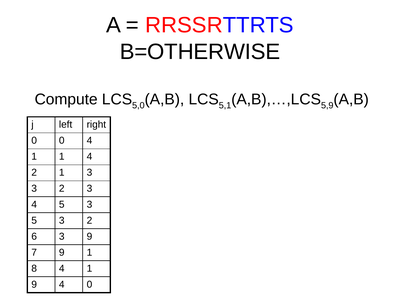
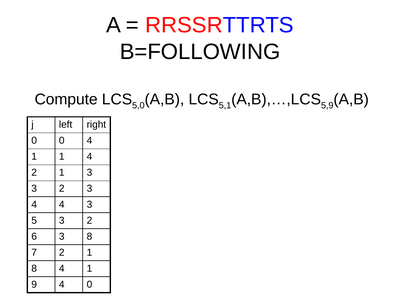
B=OTHERWISE: B=OTHERWISE -> B=FOLLOWING (200, 52)
4 5: 5 -> 4 (62, 204)
3 9: 9 -> 8 (89, 236)
7 9: 9 -> 2 (62, 252)
